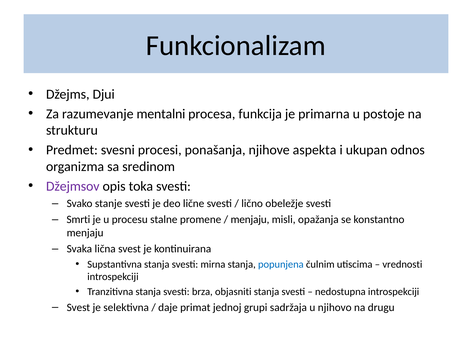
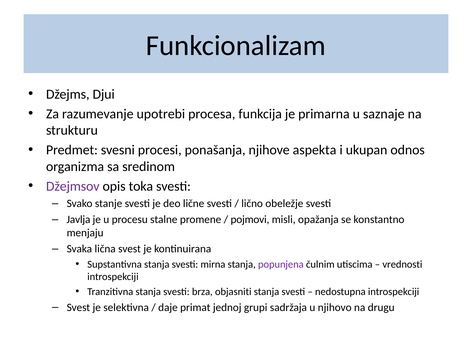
mentalni: mentalni -> upotrebi (161, 114)
postoje: postoje -> saznaje (384, 114)
Smrti: Smrti -> Javlja (78, 220)
menjaju: menjaju -> pojmovi (250, 220)
popunjena colour: blue -> purple (281, 264)
